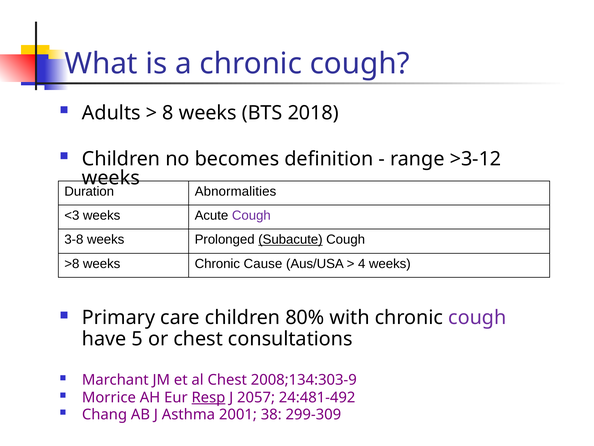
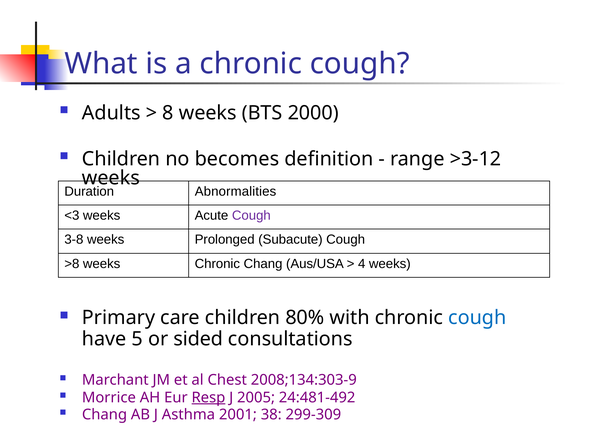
2018: 2018 -> 2000 (313, 113)
Subacute underline: present -> none (290, 239)
Chronic Cause: Cause -> Chang (263, 263)
cough colour: purple -> blue (477, 317)
or chest: chest -> sided (198, 339)
2057: 2057 -> 2005 (256, 397)
